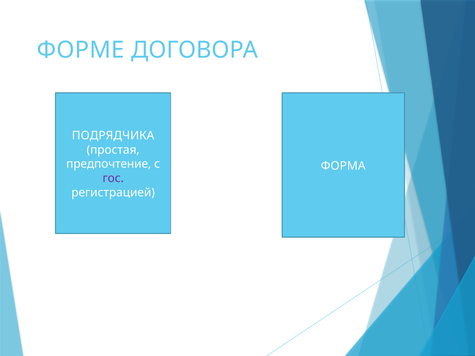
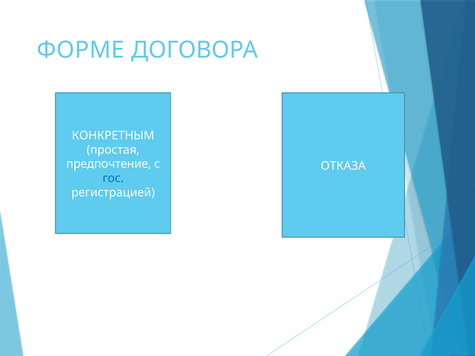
ПОДРЯДЧИКА: ПОДРЯДЧИКА -> КОНКРЕТНЫМ (113, 136)
ФОРМА: ФОРМА -> ОТКАЗА (343, 166)
гос colour: purple -> blue (113, 178)
